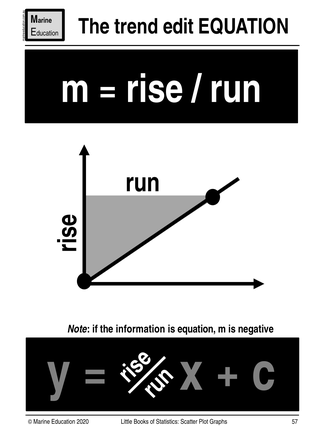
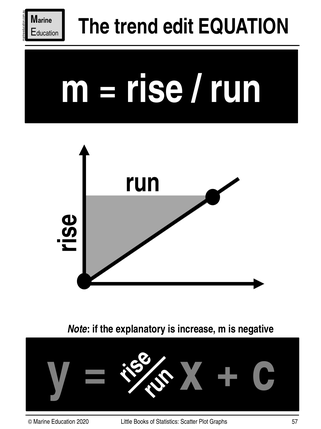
information: information -> explanatory (141, 328)
is equation: equation -> increase (197, 328)
